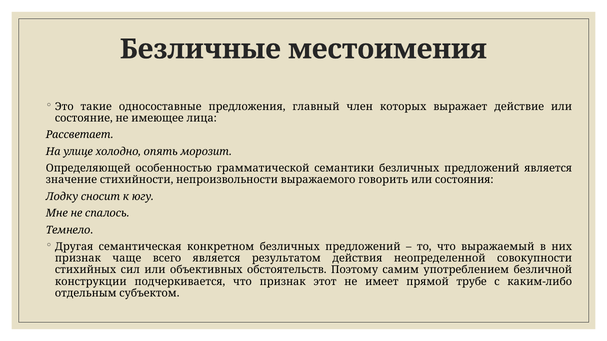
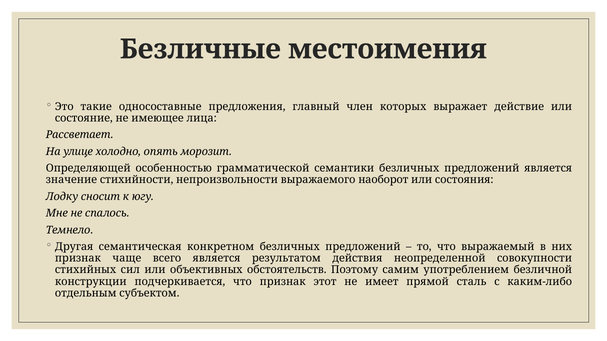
говорить: говорить -> наоборот (383, 180)
трубе: трубе -> сталь (472, 282)
